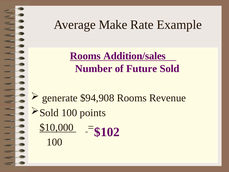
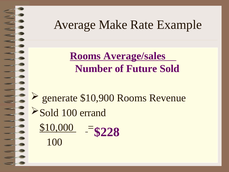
Addition/sales: Addition/sales -> Average/sales (134, 56)
$94,908: $94,908 -> $10,900 (97, 98)
points: points -> errand (93, 113)
$102: $102 -> $228 (107, 132)
